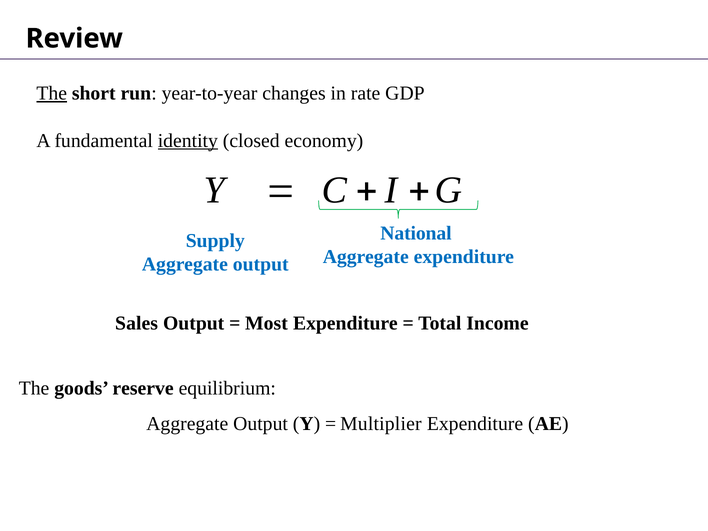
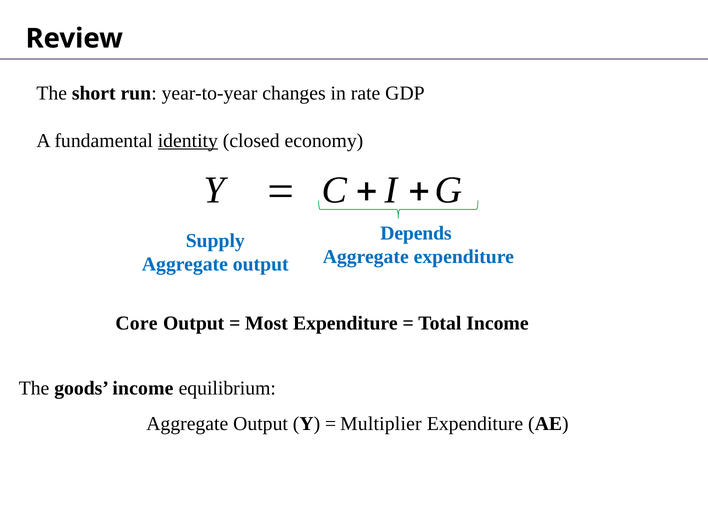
The underline: present -> none (52, 93)
National: National -> Depends (416, 233)
Sales: Sales -> Core (137, 323)
goods reserve: reserve -> income (143, 388)
